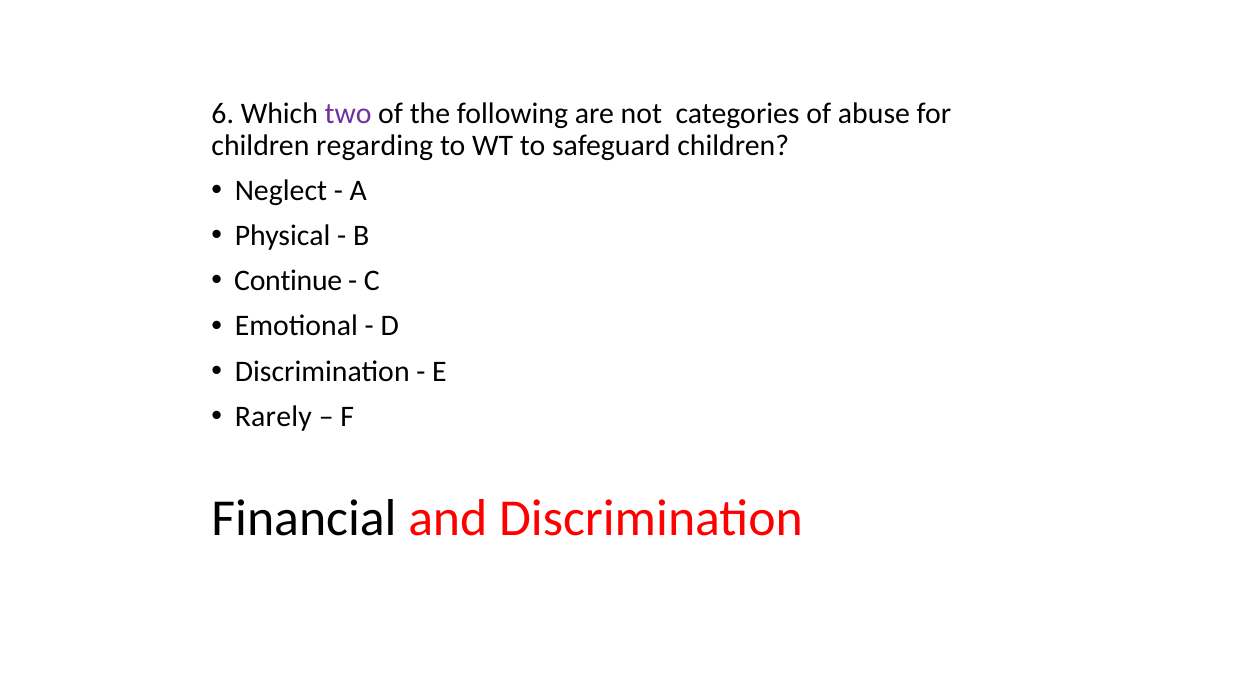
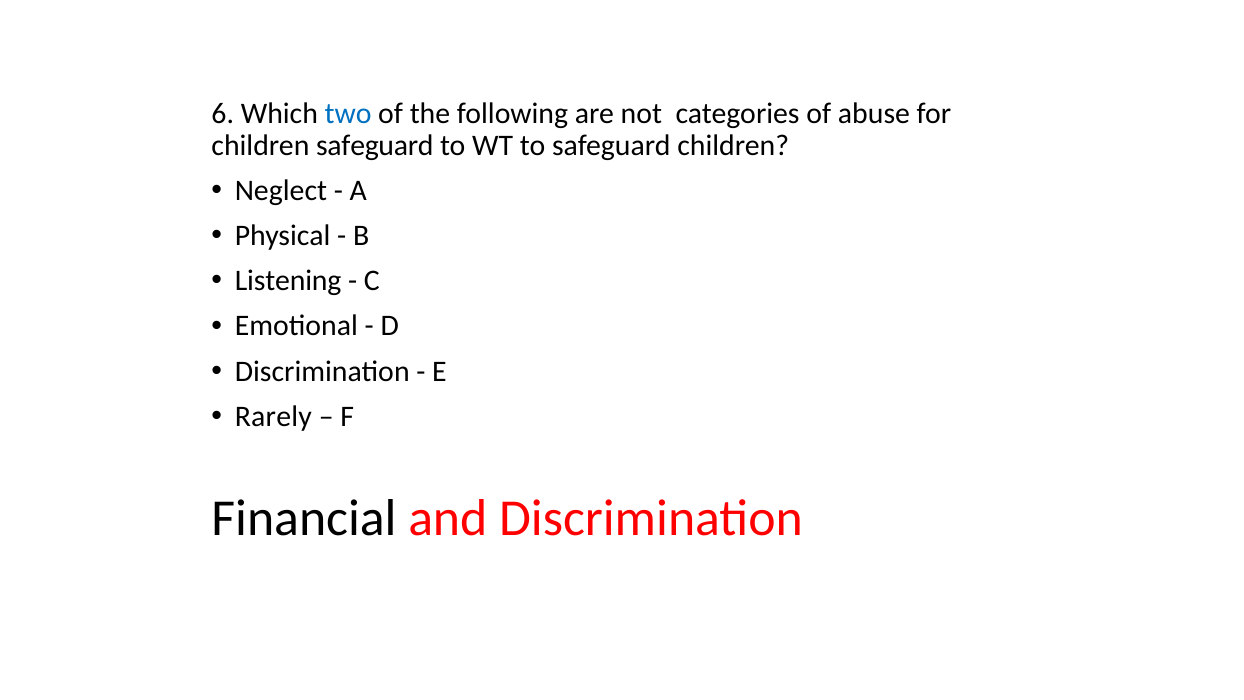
two colour: purple -> blue (348, 113)
children regarding: regarding -> safeguard (375, 145)
Continue: Continue -> Listening (288, 281)
